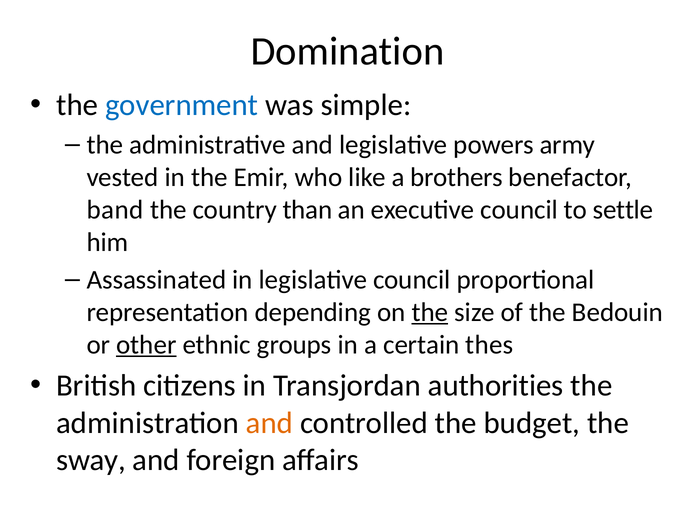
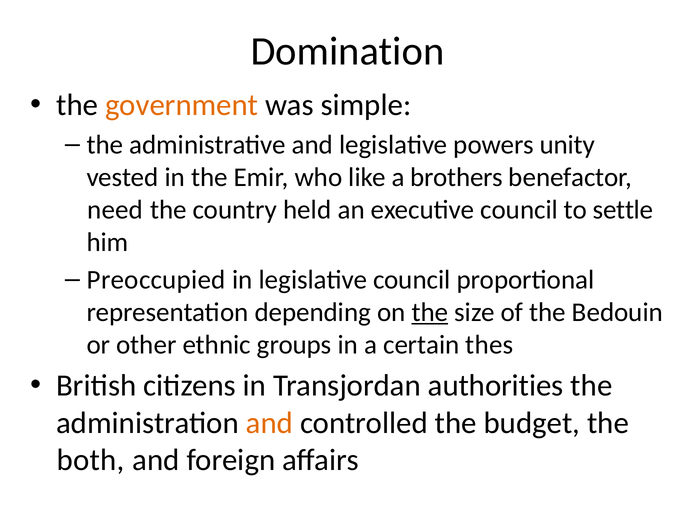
government colour: blue -> orange (182, 105)
army: army -> unity (567, 145)
band: band -> need (115, 210)
than: than -> held (307, 210)
Assassinated: Assassinated -> Preoccupied (156, 280)
other underline: present -> none (146, 345)
sway: sway -> both (91, 460)
